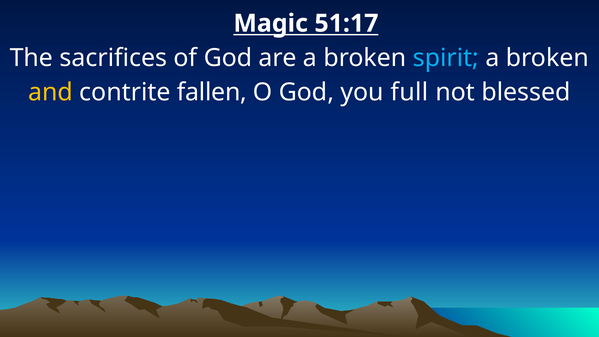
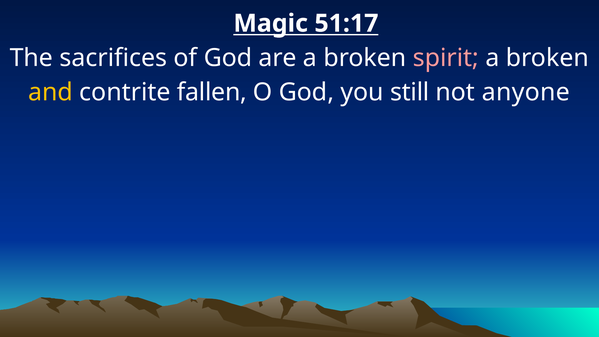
spirit colour: light blue -> pink (446, 58)
full: full -> still (410, 92)
blessed: blessed -> anyone (526, 92)
